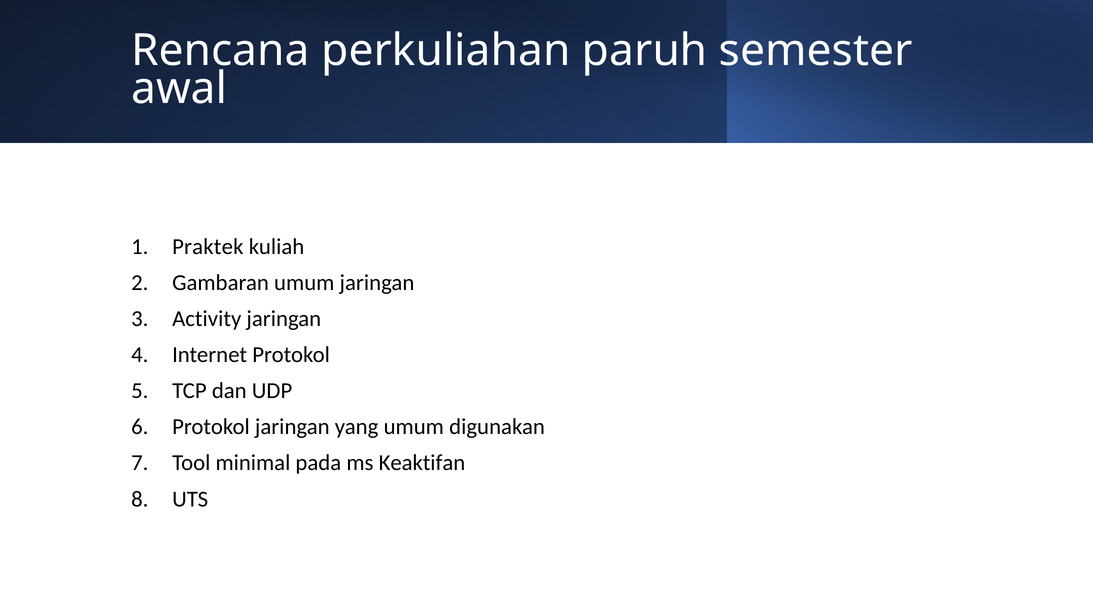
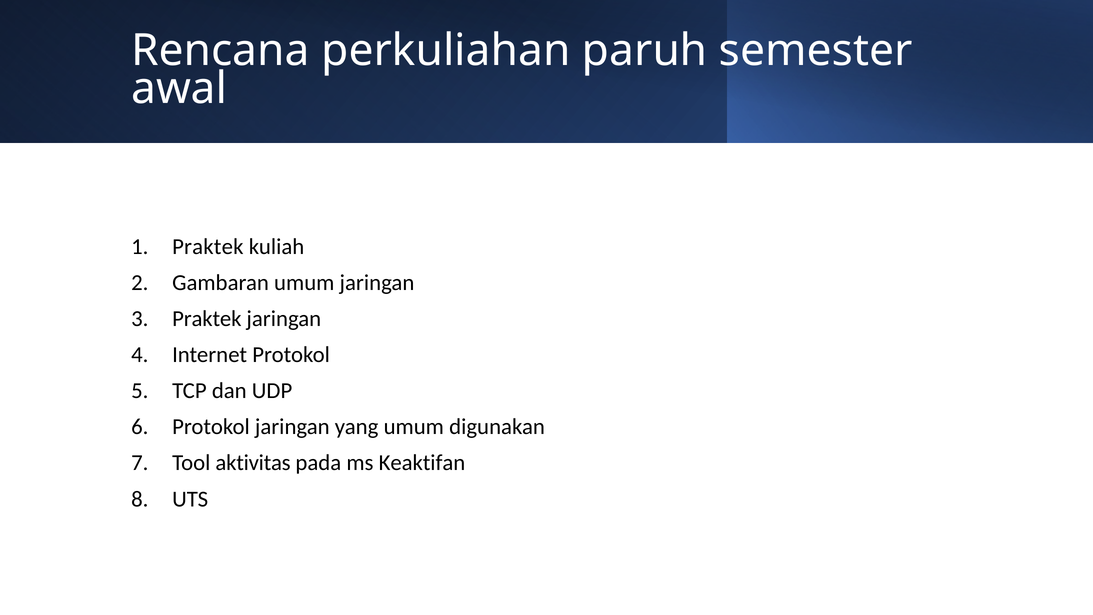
Activity: Activity -> Praktek (207, 319)
minimal: minimal -> aktivitas (253, 463)
